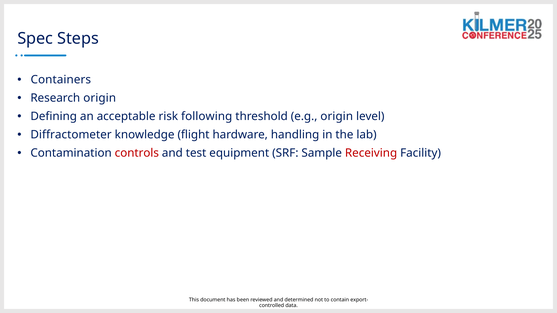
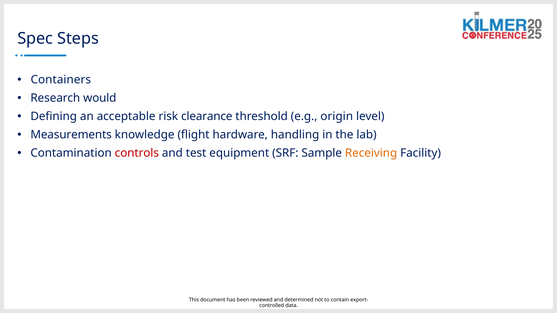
Research origin: origin -> would (100, 98)
following: following -> clearance (207, 116)
Diffractometer: Diffractometer -> Measurements (71, 135)
Receiving colour: red -> orange (371, 153)
